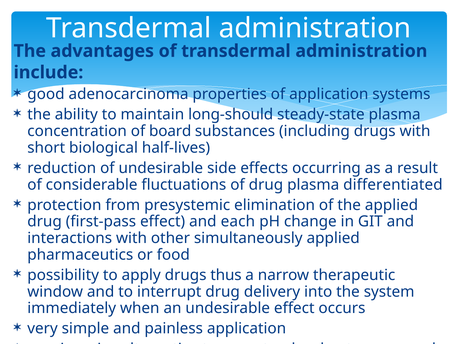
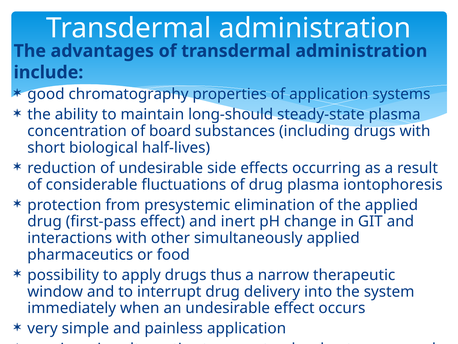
adenocarcinoma: adenocarcinoma -> chromatography (129, 94)
differentiated: differentiated -> iontophoresis (393, 184)
each: each -> inert (238, 221)
